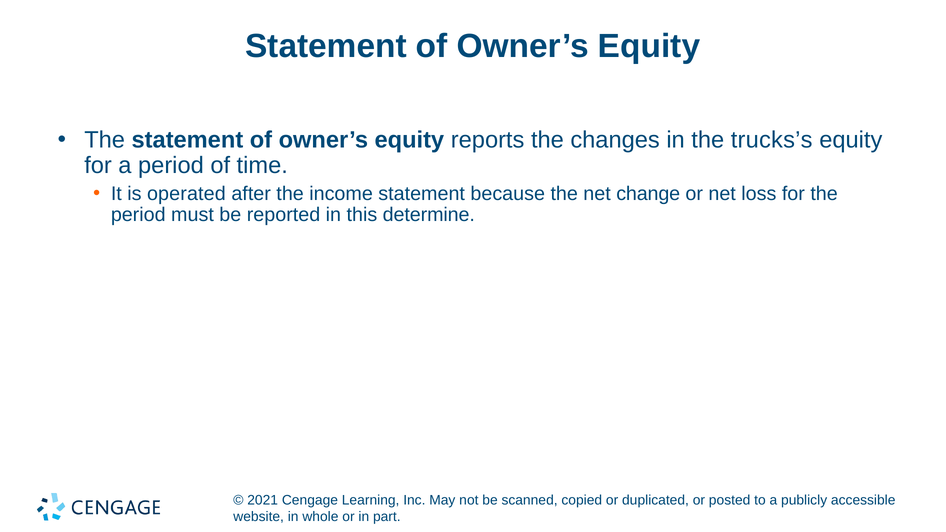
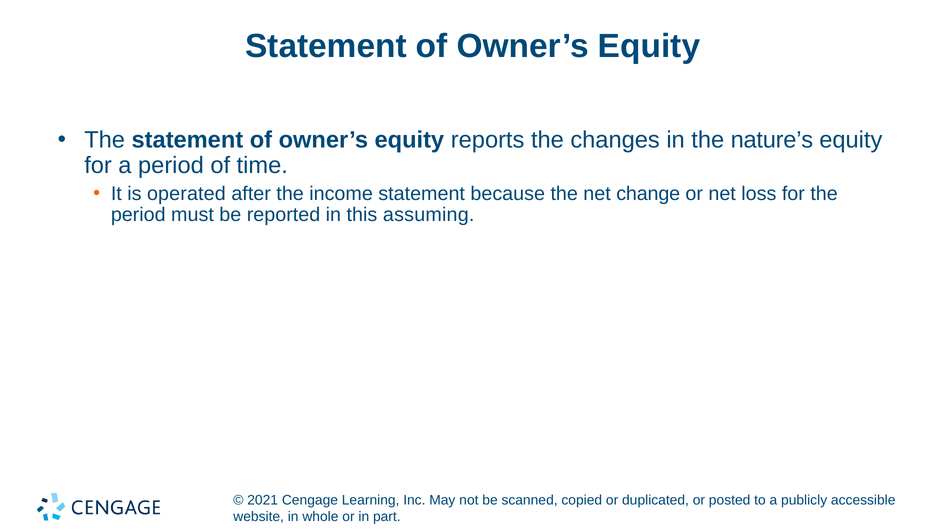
trucks’s: trucks’s -> nature’s (772, 140)
determine: determine -> assuming (429, 215)
